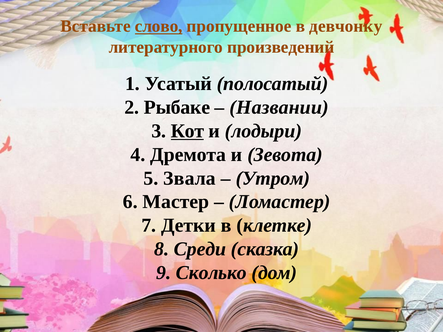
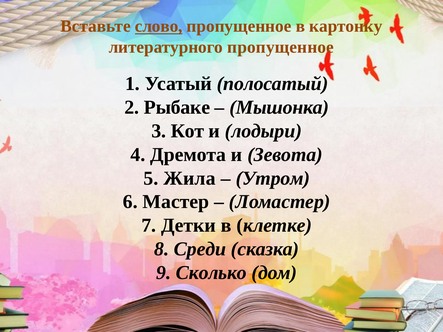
девчонку: девчонку -> картонку (346, 26)
литературного произведений: произведений -> пропущенное (281, 47)
Названии: Названии -> Мышонка (279, 107)
Кот underline: present -> none (188, 131)
Звала: Звала -> Жила (190, 178)
